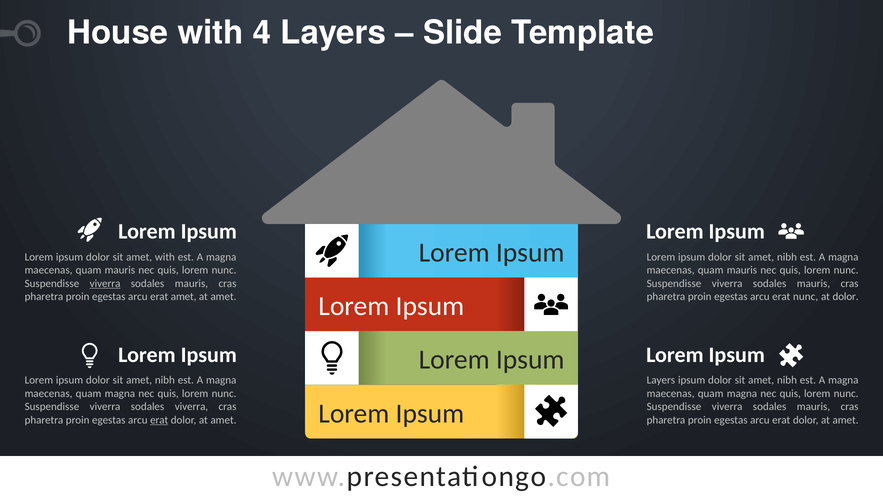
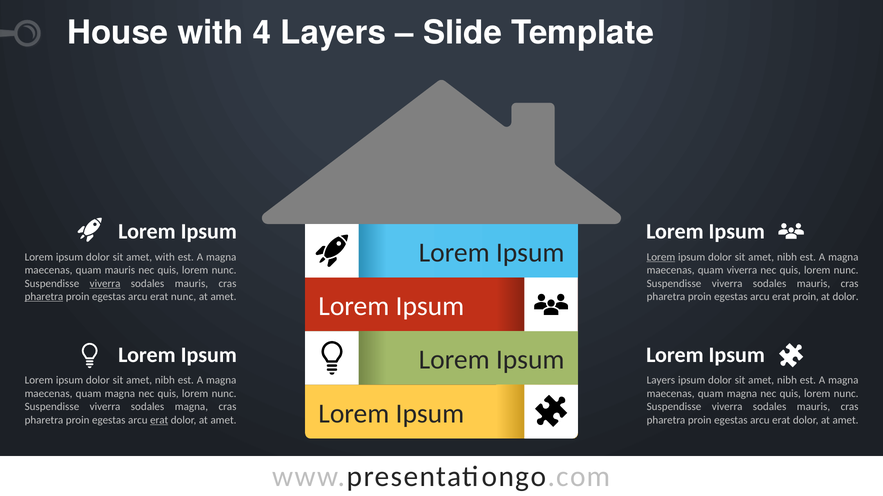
Lorem underline: none -> present (661, 257)
mauris: mauris -> viverra (742, 271)
pharetra underline: none -> present (44, 297)
erat amet: amet -> nunc (184, 297)
erat nunc: nunc -> proin (806, 297)
sodales viverra: viverra -> magna (191, 407)
